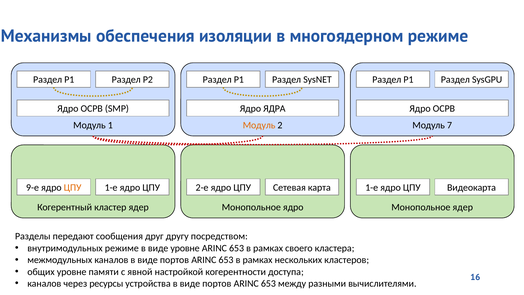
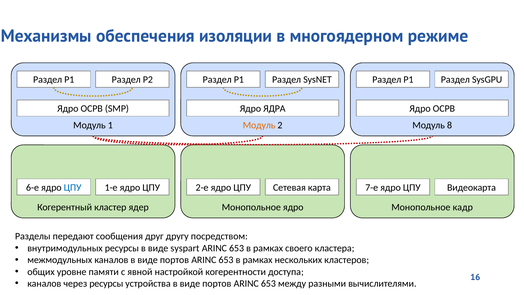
7: 7 -> 8 (450, 125)
9-е: 9-е -> 6-е (32, 187)
ЦПУ colour: orange -> blue (73, 187)
1-е: 1-е -> 7-е (372, 187)
Монопольное ядер: ядер -> кадр (463, 207)
внутримодульных режиме: режиме -> ресурсы (122, 248)
виде уровне: уровне -> syspart (185, 248)
